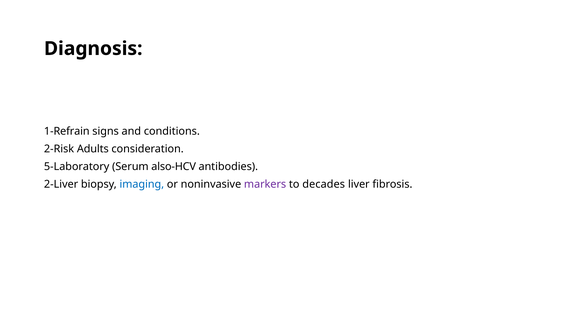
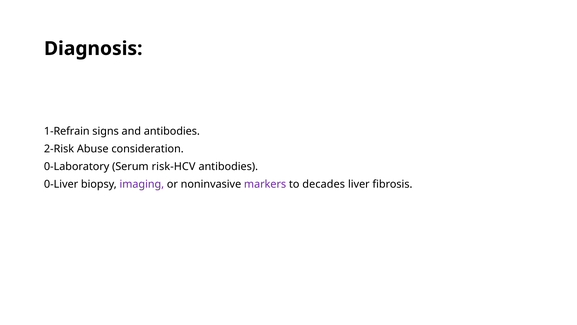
and conditions: conditions -> antibodies (172, 131)
Adults: Adults -> Abuse (93, 149)
5-Laboratory: 5-Laboratory -> 0-Laboratory (77, 166)
also-HCV: also-HCV -> risk-HCV (174, 166)
2-Liver: 2-Liver -> 0-Liver (61, 184)
imaging colour: blue -> purple (142, 184)
